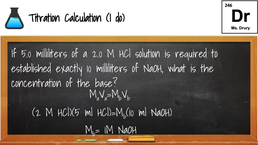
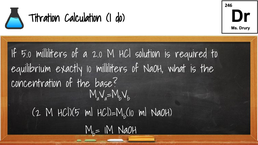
established: established -> equilibrium (31, 69)
